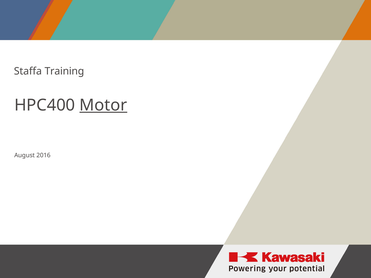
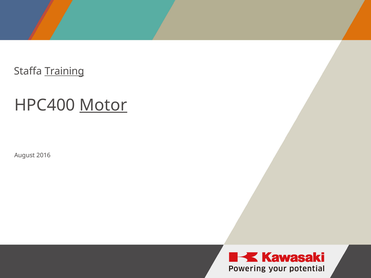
Training underline: none -> present (64, 71)
